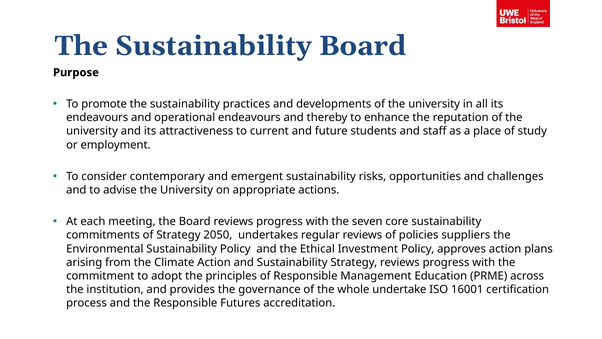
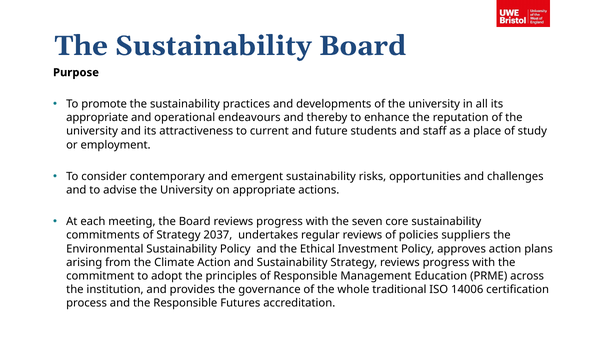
endeavours: endeavours -> appropriate (97, 118)
2050: 2050 -> 2037 (218, 235)
undertake: undertake -> traditional (399, 289)
16001: 16001 -> 14006 (467, 289)
